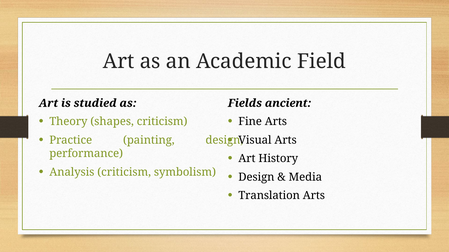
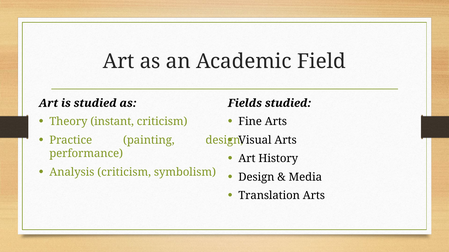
Fields ancient: ancient -> studied (288, 103)
shapes: shapes -> instant (112, 122)
